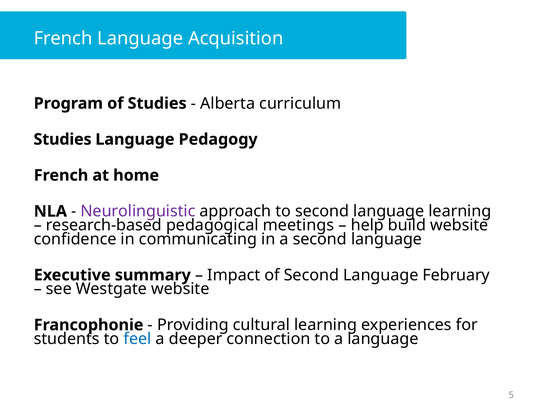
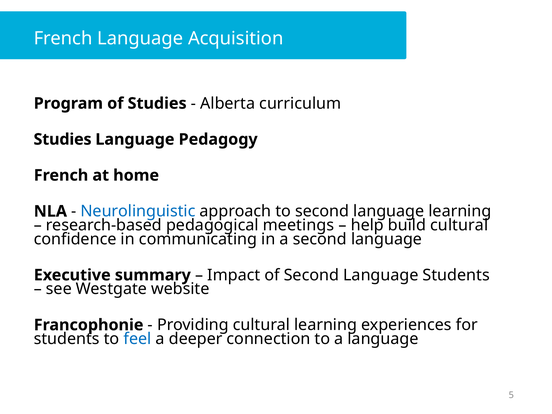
Neurolinguistic colour: purple -> blue (138, 211)
build website: website -> cultural (459, 225)
Language February: February -> Students (456, 275)
